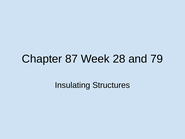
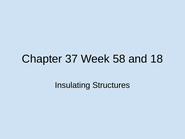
87: 87 -> 37 (71, 59)
28: 28 -> 58 (119, 59)
79: 79 -> 18 (157, 59)
